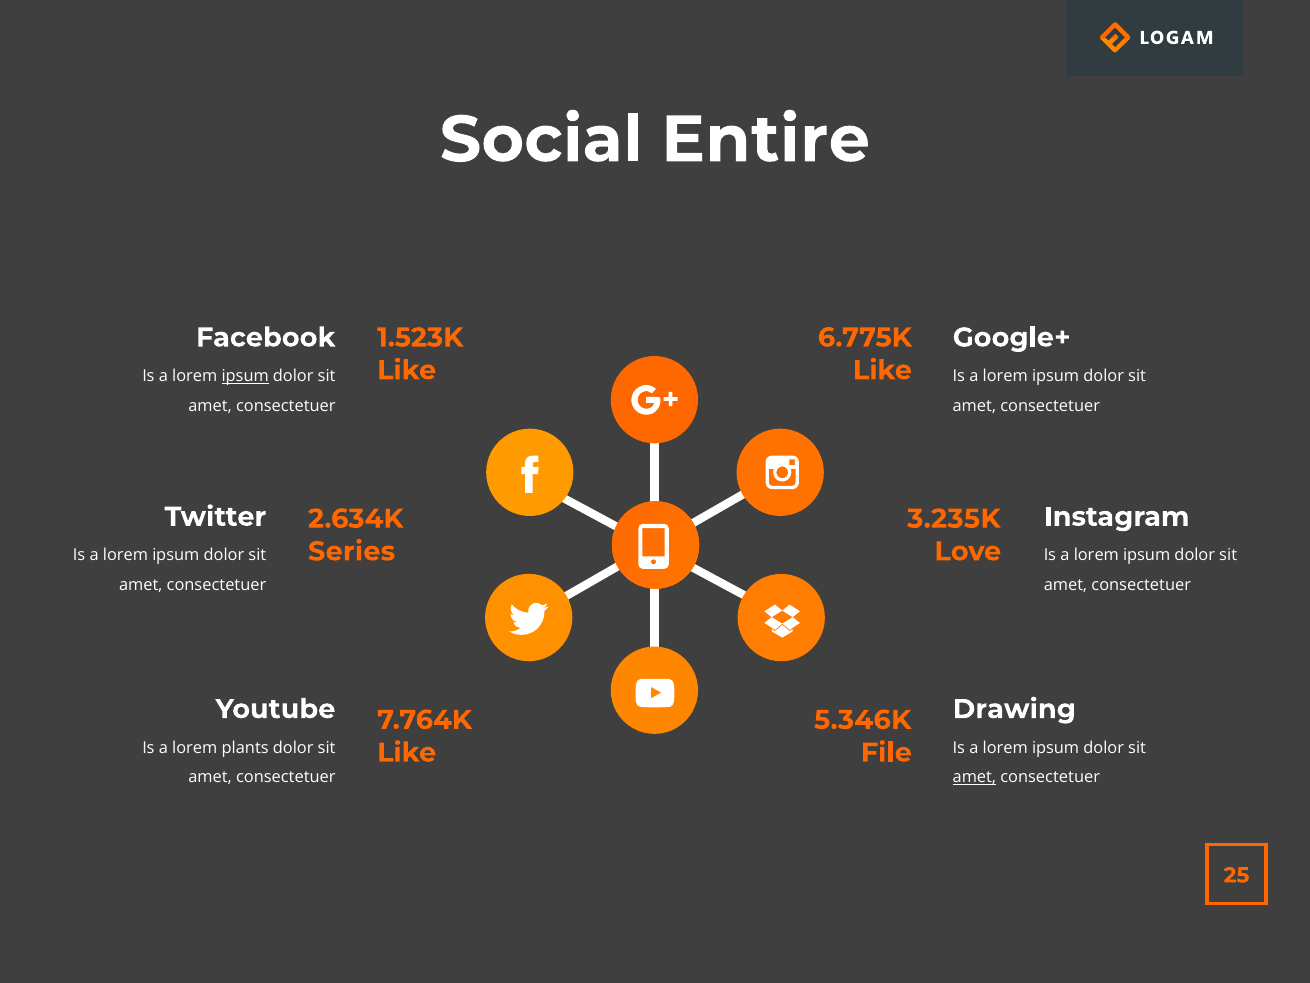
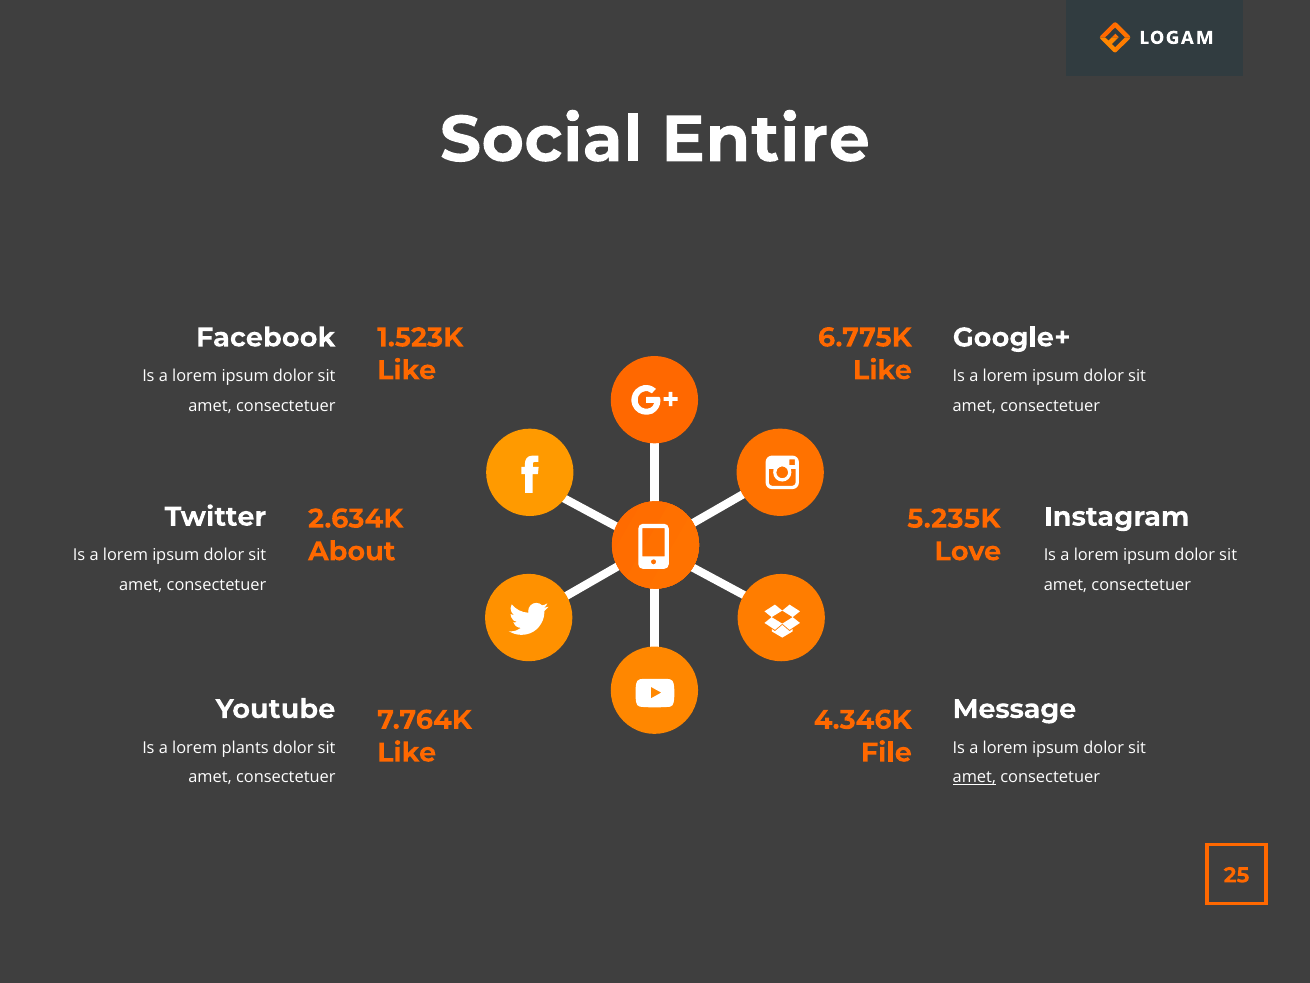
ipsum underline: present -> none (245, 376)
3.235K: 3.235K -> 5.235K (954, 518)
Series: Series -> About (352, 551)
Drawing: Drawing -> Message (1014, 709)
5.346K: 5.346K -> 4.346K (863, 719)
